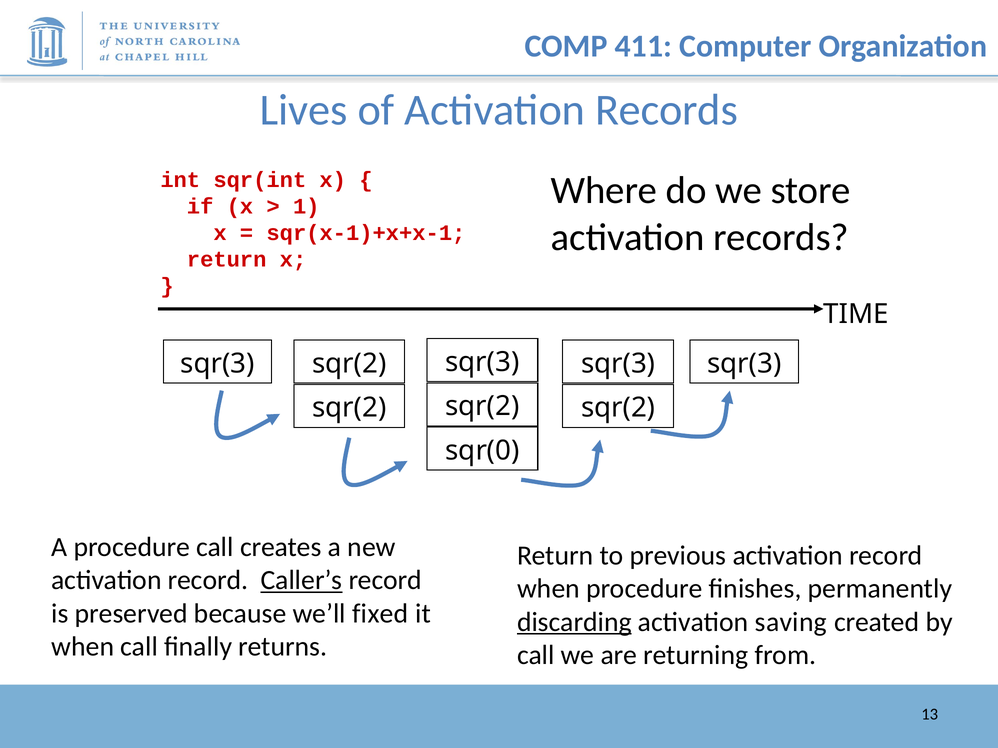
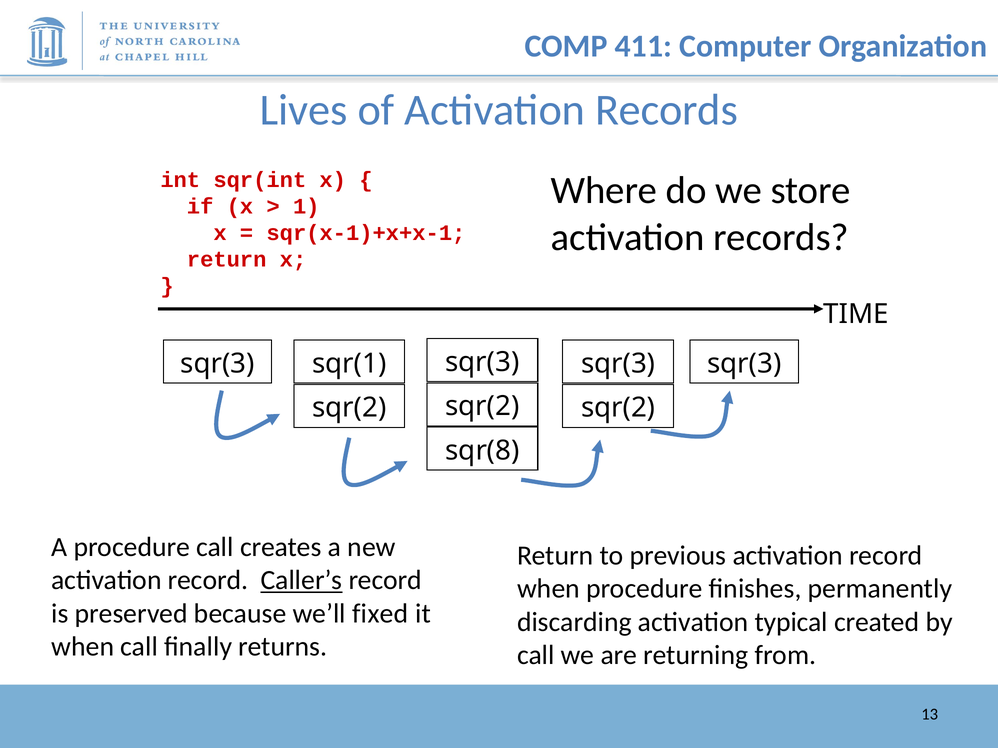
sqr(2: sqr(2 -> sqr(1 (349, 364)
sqr(0: sqr(0 -> sqr(8 (482, 451)
discarding underline: present -> none (574, 622)
saving: saving -> typical (791, 622)
